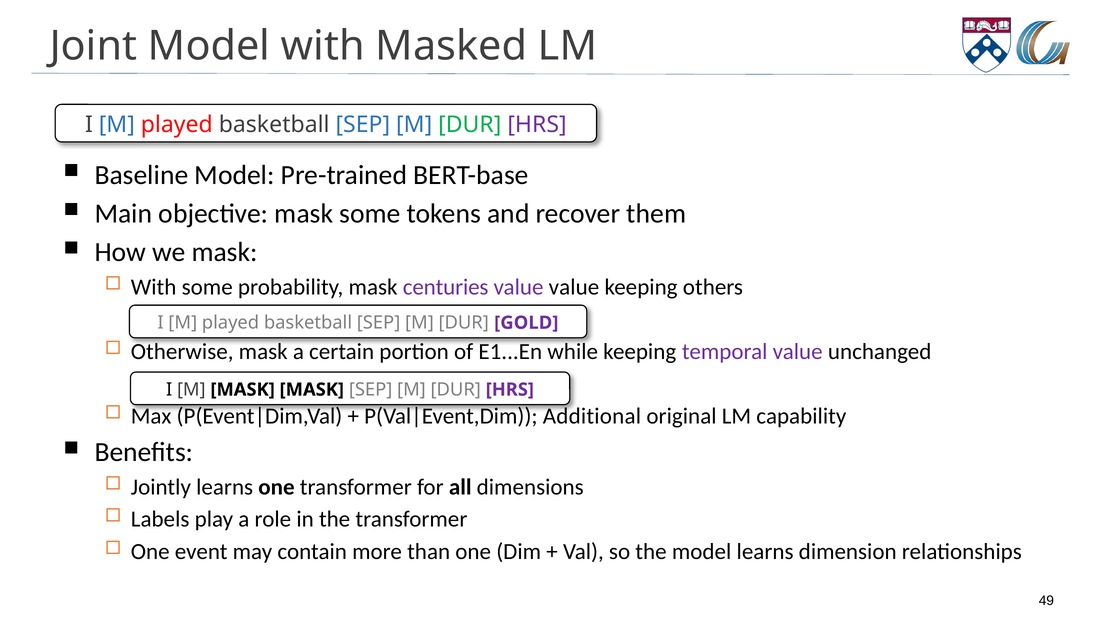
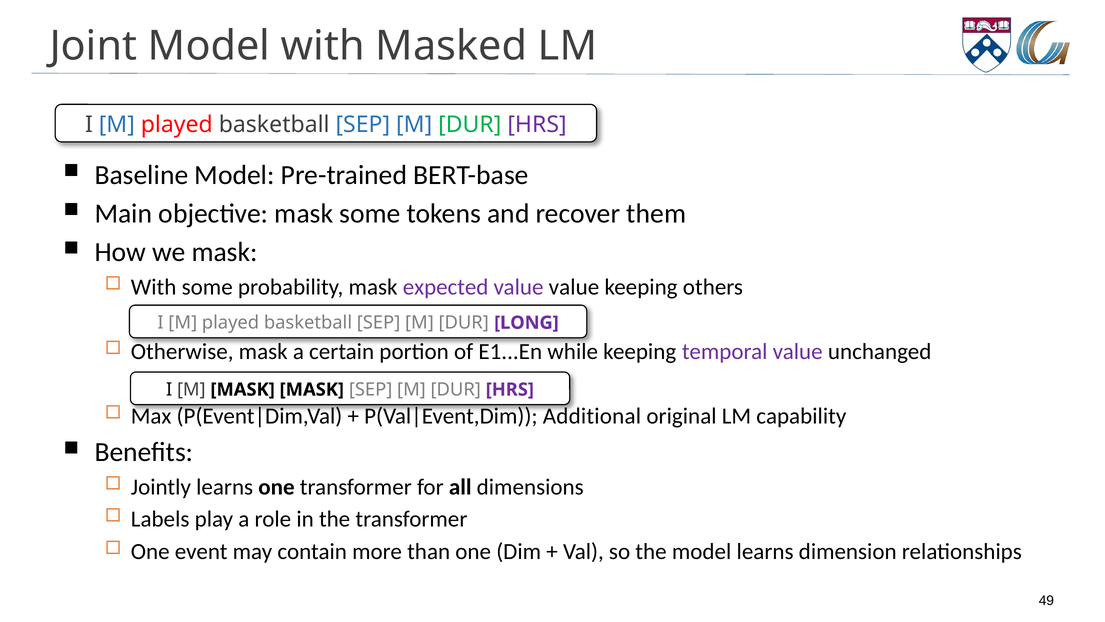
centuries: centuries -> expected (446, 287)
GOLD: GOLD -> LONG (526, 323)
